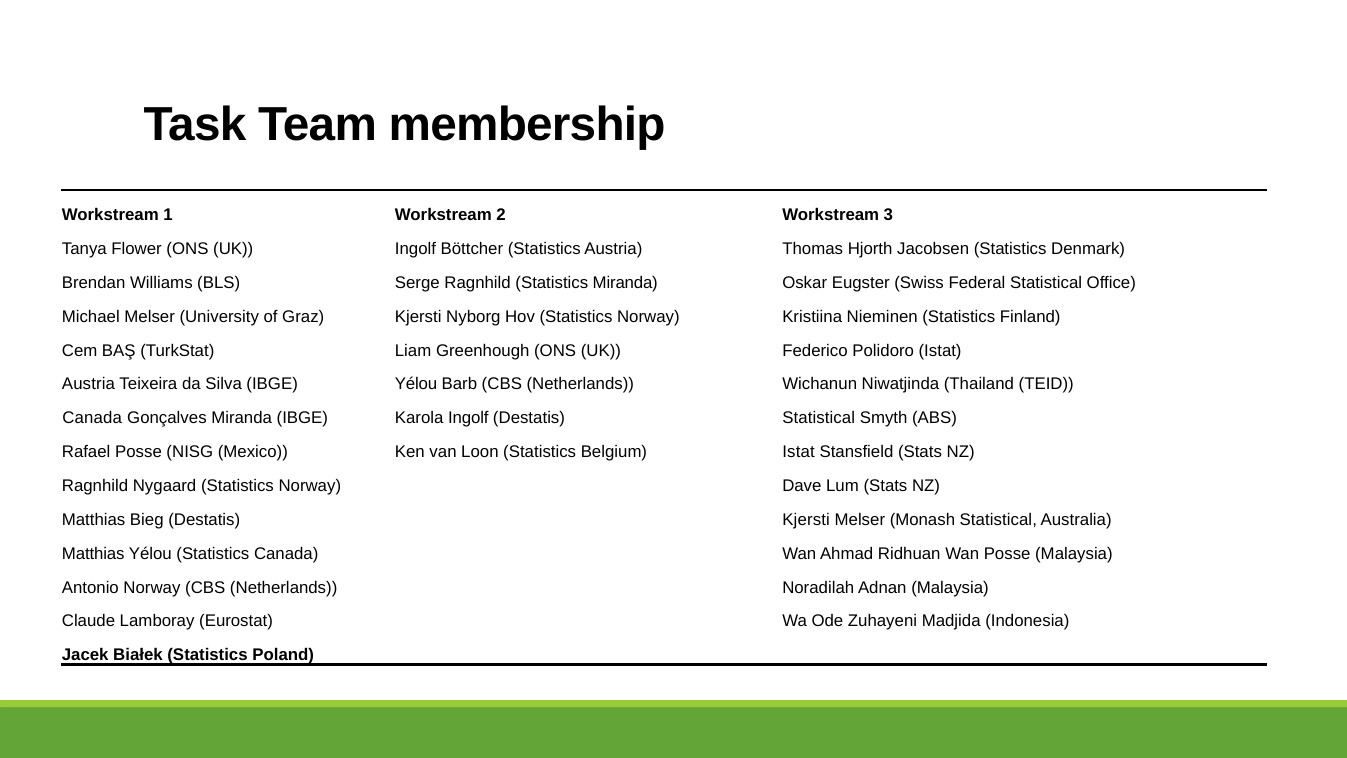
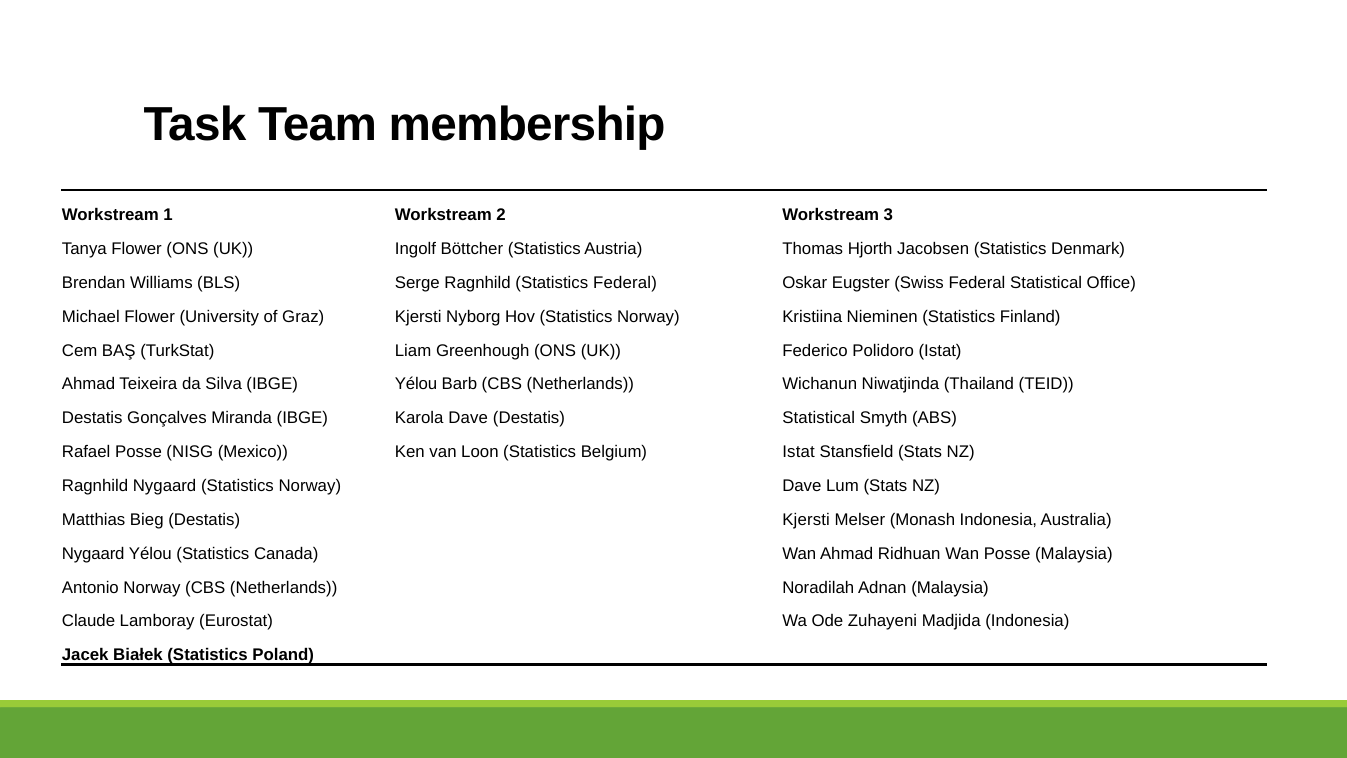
Statistics Miranda: Miranda -> Federal (625, 283)
Michael Melser: Melser -> Flower (150, 316)
Austria: Austria -> Ahmad (89, 384)
Canada: Canada -> Destatis (92, 418)
Karola Ingolf: Ingolf -> Dave (468, 418)
Monash Statistical: Statistical -> Indonesia (998, 520)
Matthias: Matthias -> Nygaard (93, 553)
